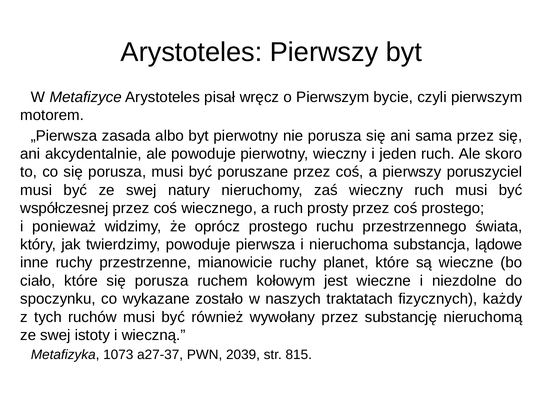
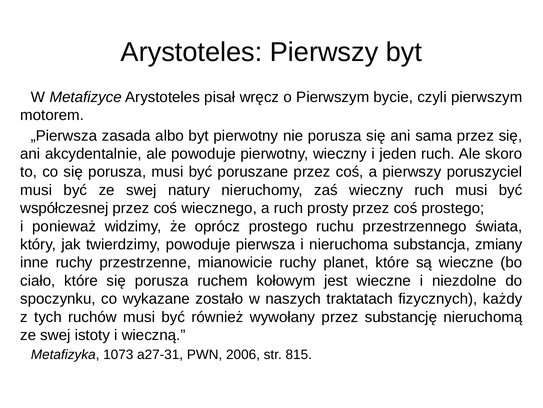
lądowe: lądowe -> zmiany (499, 244)
a27-37: a27-37 -> a27-31 (160, 354)
2039: 2039 -> 2006 (243, 354)
